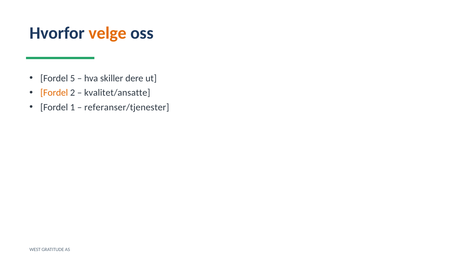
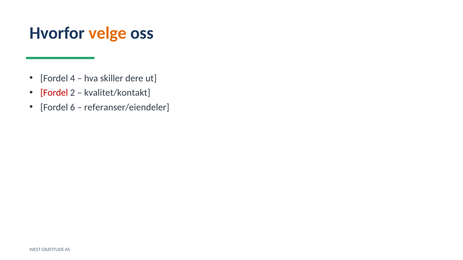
5: 5 -> 4 (73, 78)
Fordel colour: orange -> red (54, 93)
kvalitet/ansatte: kvalitet/ansatte -> kvalitet/kontakt (117, 93)
1: 1 -> 6 (73, 107)
referanser/tjenester: referanser/tjenester -> referanser/eiendeler (127, 107)
